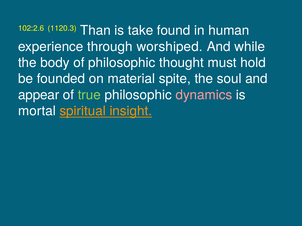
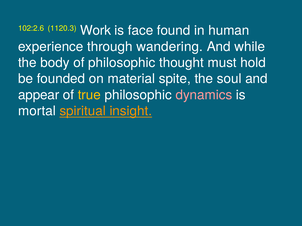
Than: Than -> Work (96, 31)
take: take -> face (141, 31)
worshiped: worshiped -> wandering (170, 47)
true colour: light green -> yellow (89, 95)
